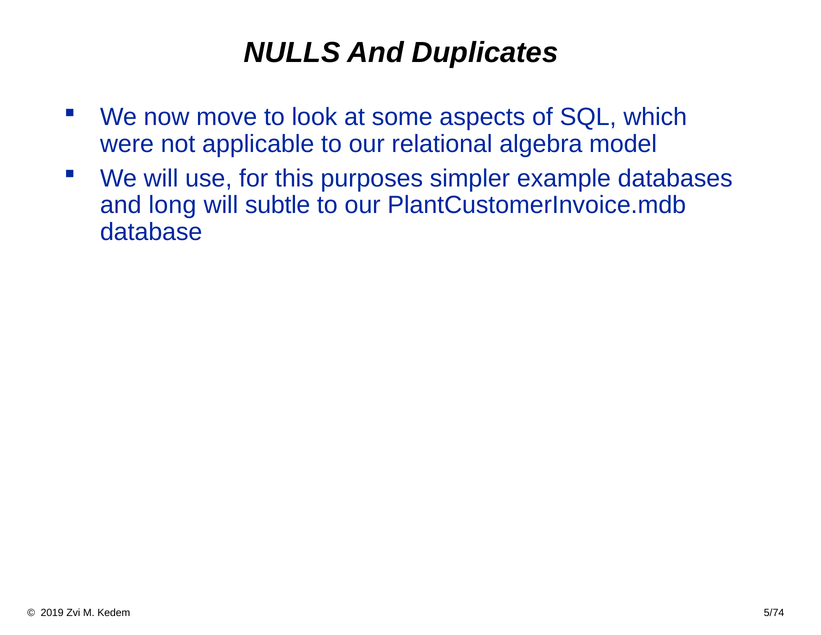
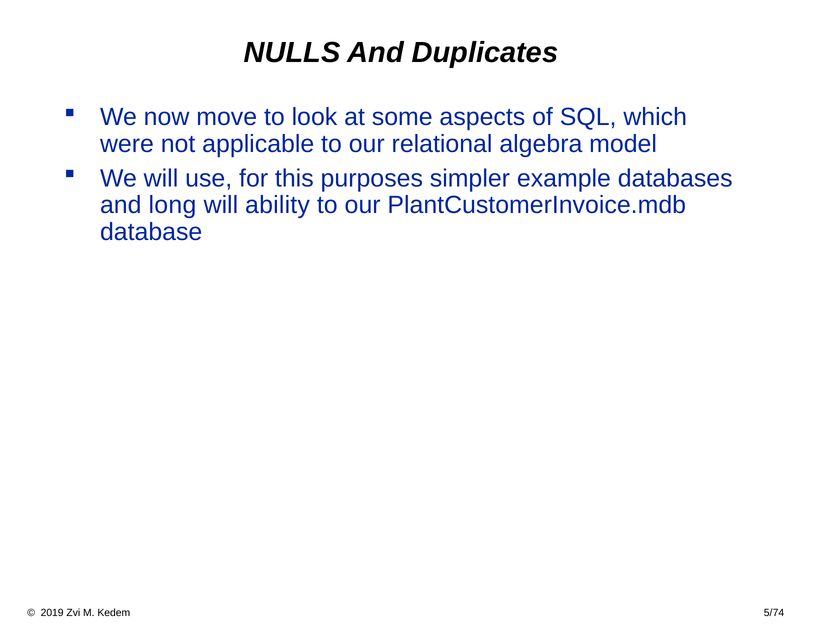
subtle: subtle -> ability (278, 205)
